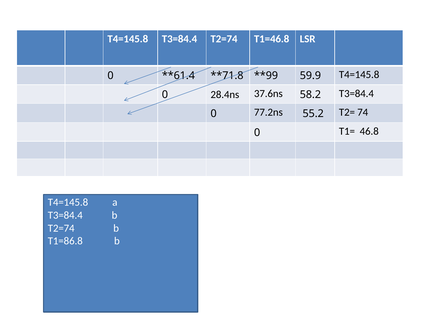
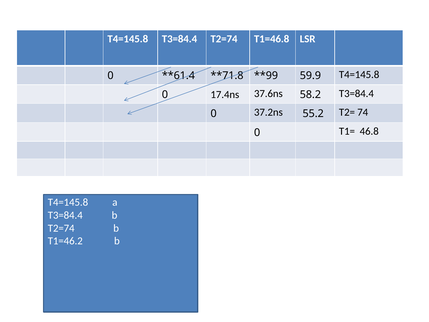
28.4ns: 28.4ns -> 17.4ns (225, 95)
77.2ns: 77.2ns -> 37.2ns (268, 112)
T1=86.8: T1=86.8 -> T1=46.2 (65, 241)
